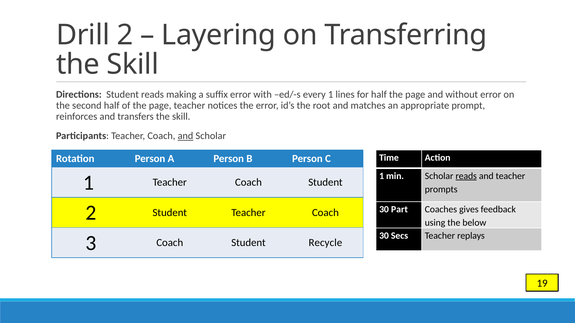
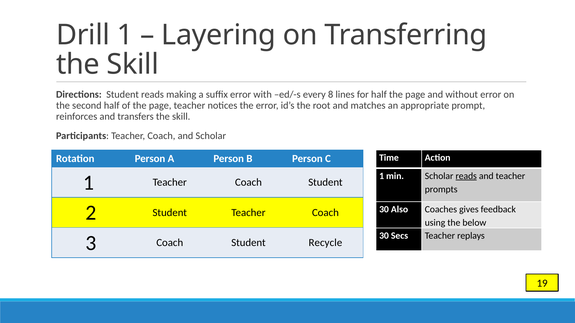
Drill 2: 2 -> 1 (125, 35)
every 1: 1 -> 8 (331, 95)
and underline: present -> none (185, 136)
Part: Part -> Also (400, 210)
